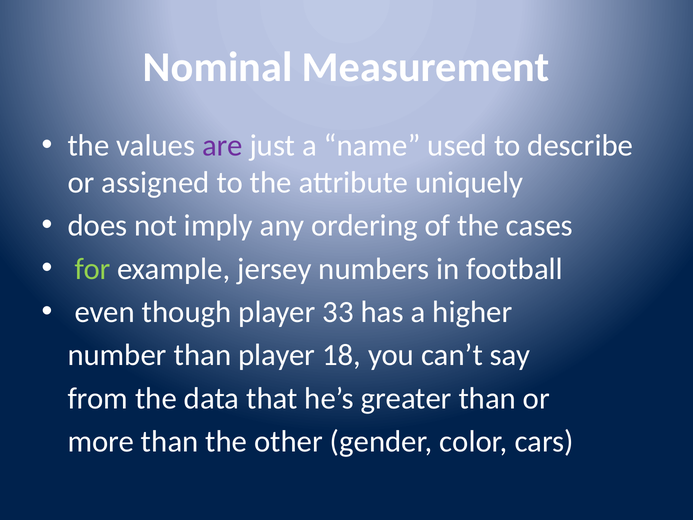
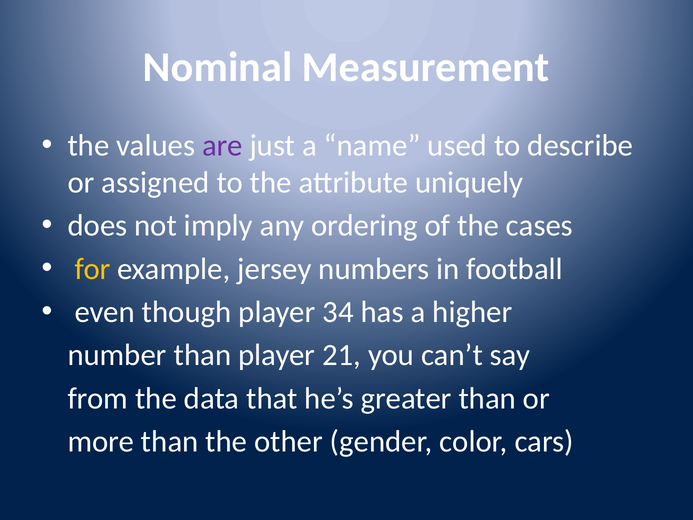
for colour: light green -> yellow (92, 269)
33: 33 -> 34 (338, 312)
18: 18 -> 21 (342, 355)
